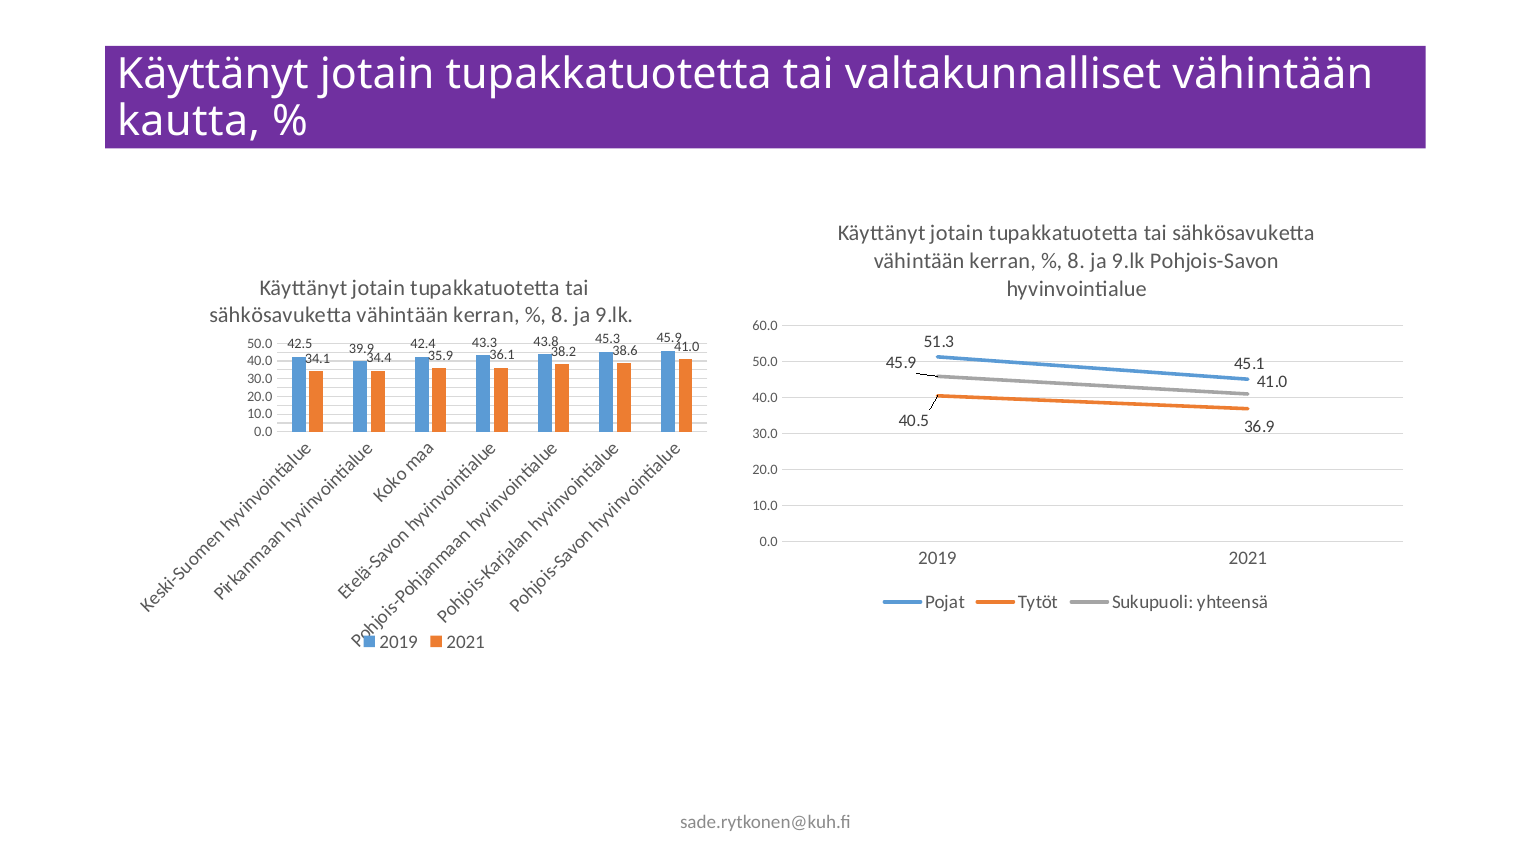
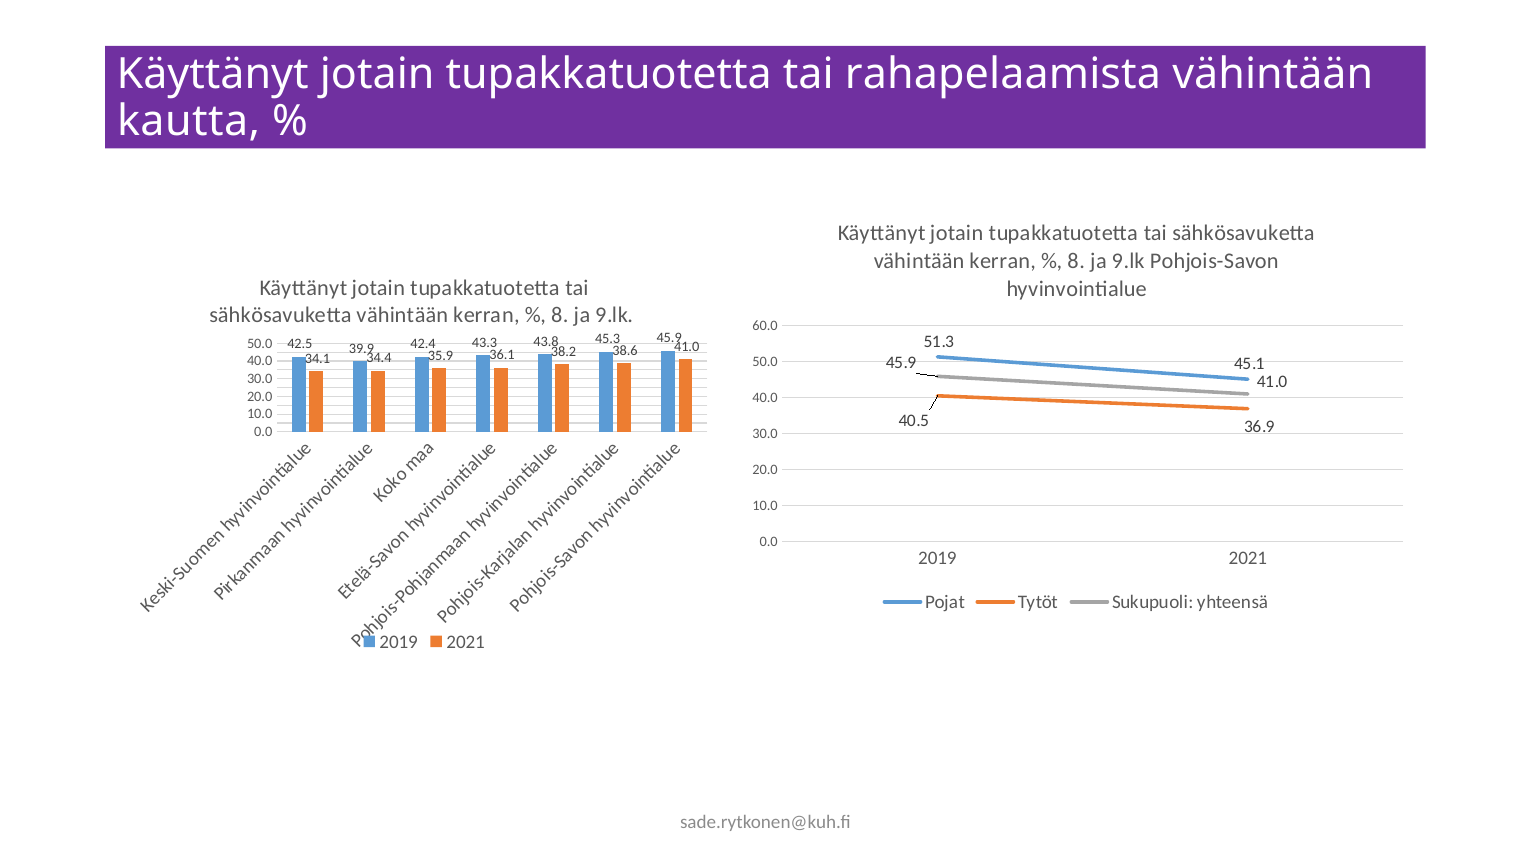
valtakunnalliset: valtakunnalliset -> rahapelaamista (1003, 75)
